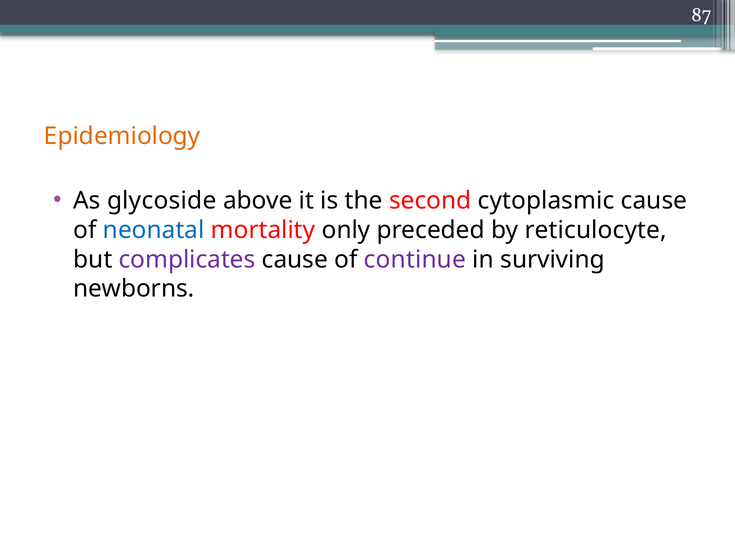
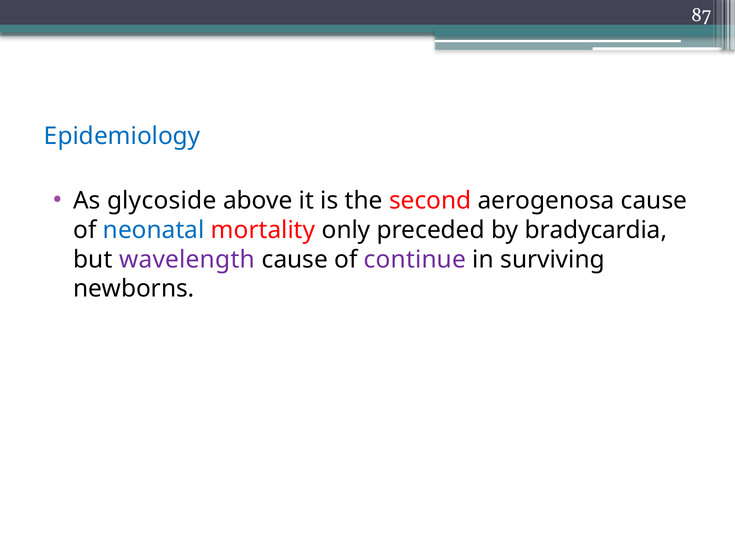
Epidemiology colour: orange -> blue (122, 136)
cytoplasmic: cytoplasmic -> aerogenosa (546, 201)
reticulocyte: reticulocyte -> bradycardia (596, 230)
complicates: complicates -> wavelength (187, 260)
